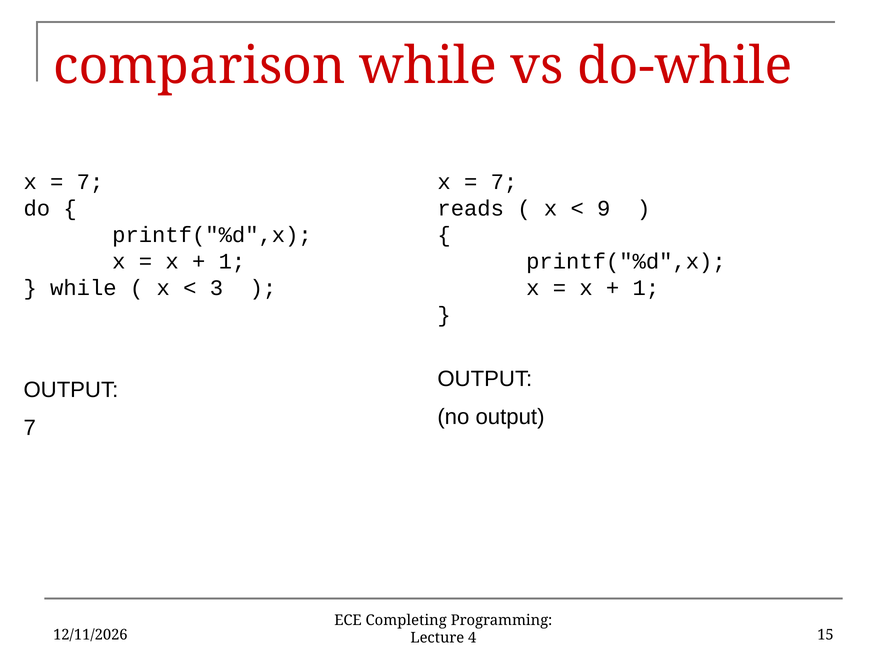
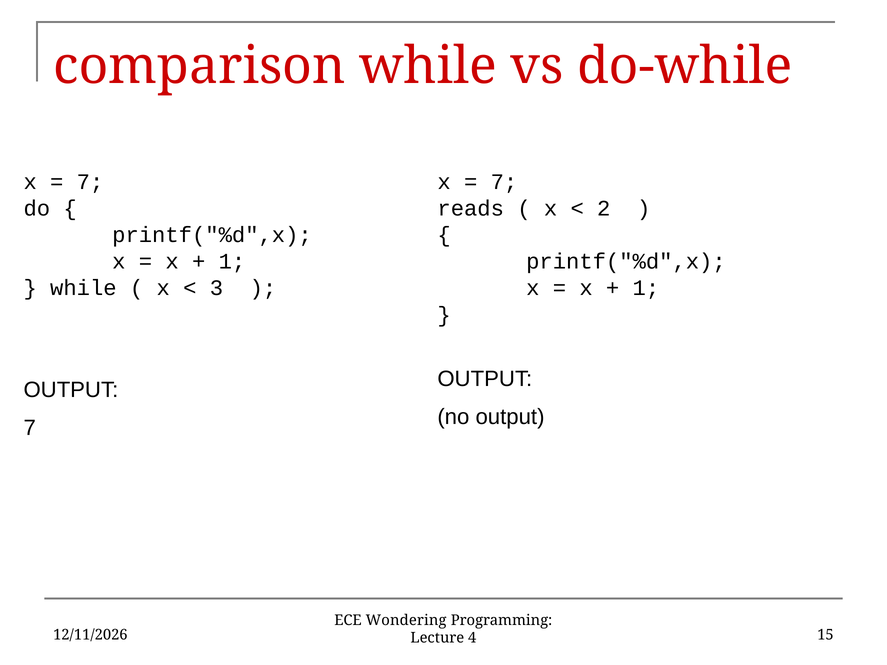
9: 9 -> 2 (604, 208)
Completing: Completing -> Wondering (406, 620)
